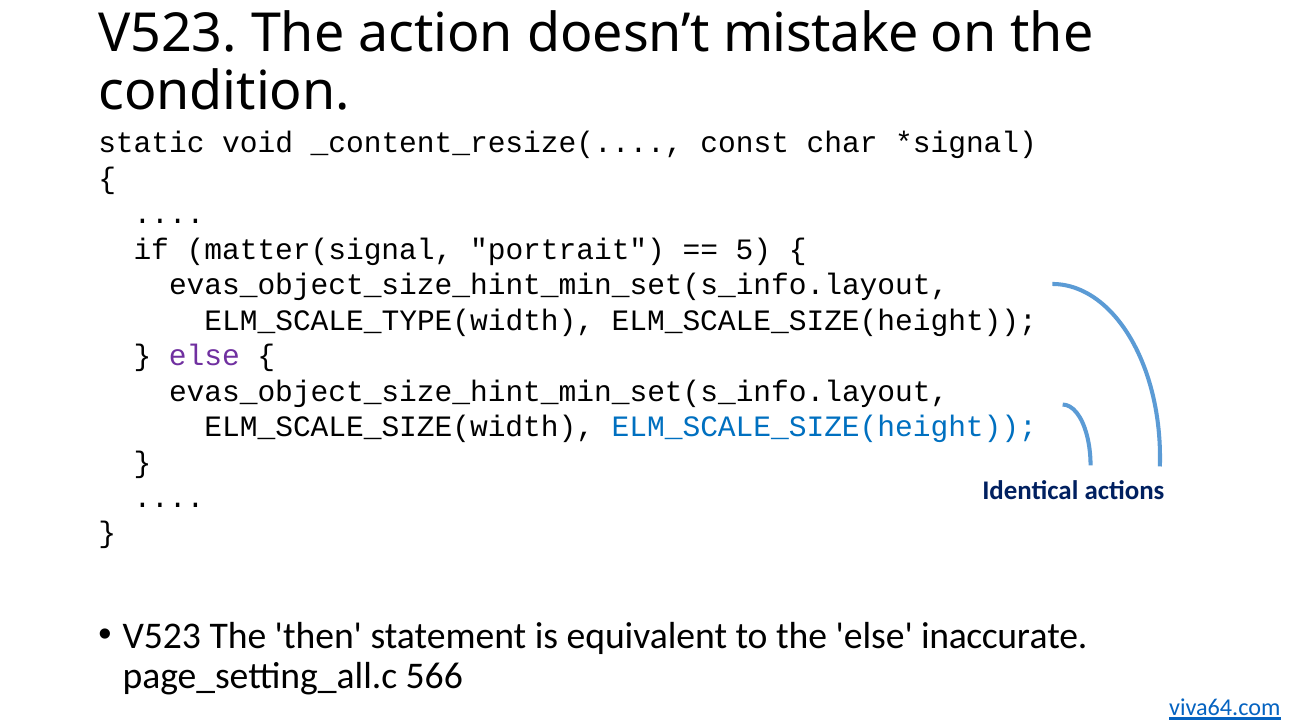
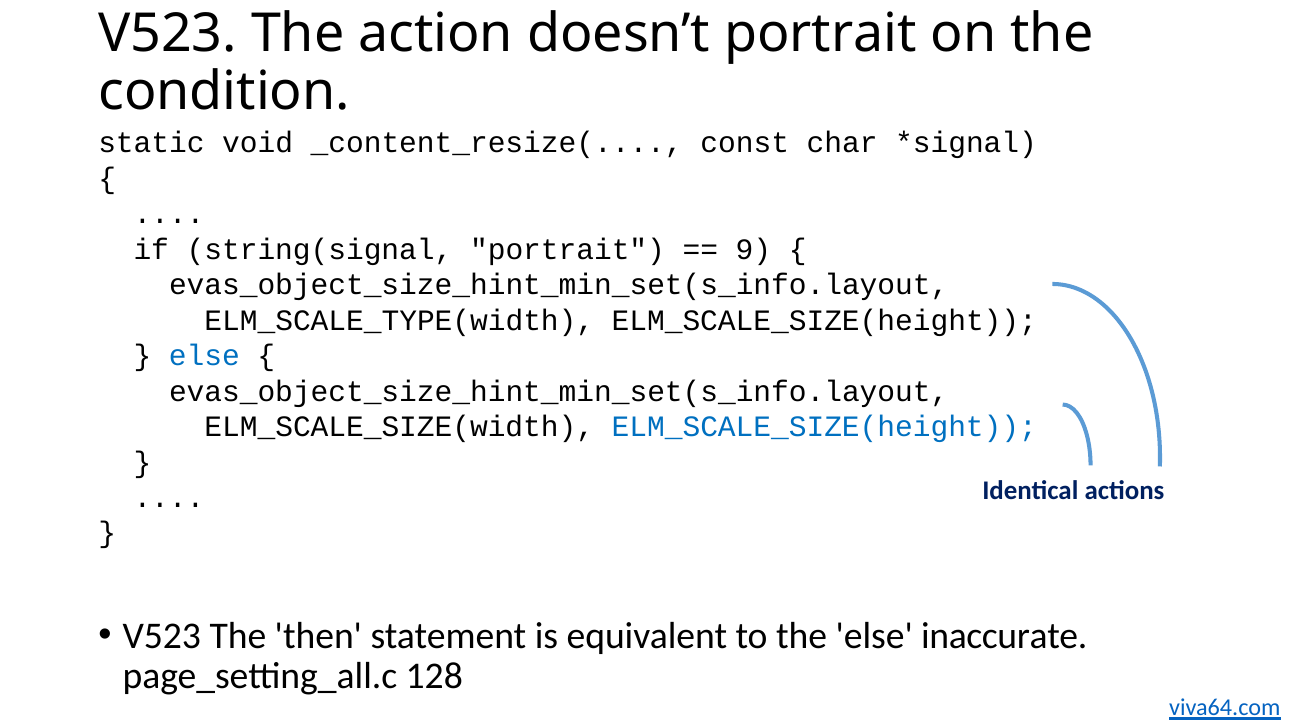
doesn’t mistake: mistake -> portrait (821, 34)
matter(signal: matter(signal -> string(signal (320, 249)
5: 5 -> 9 (753, 249)
else colour: purple -> blue (204, 356)
566: 566 -> 128 (434, 677)
